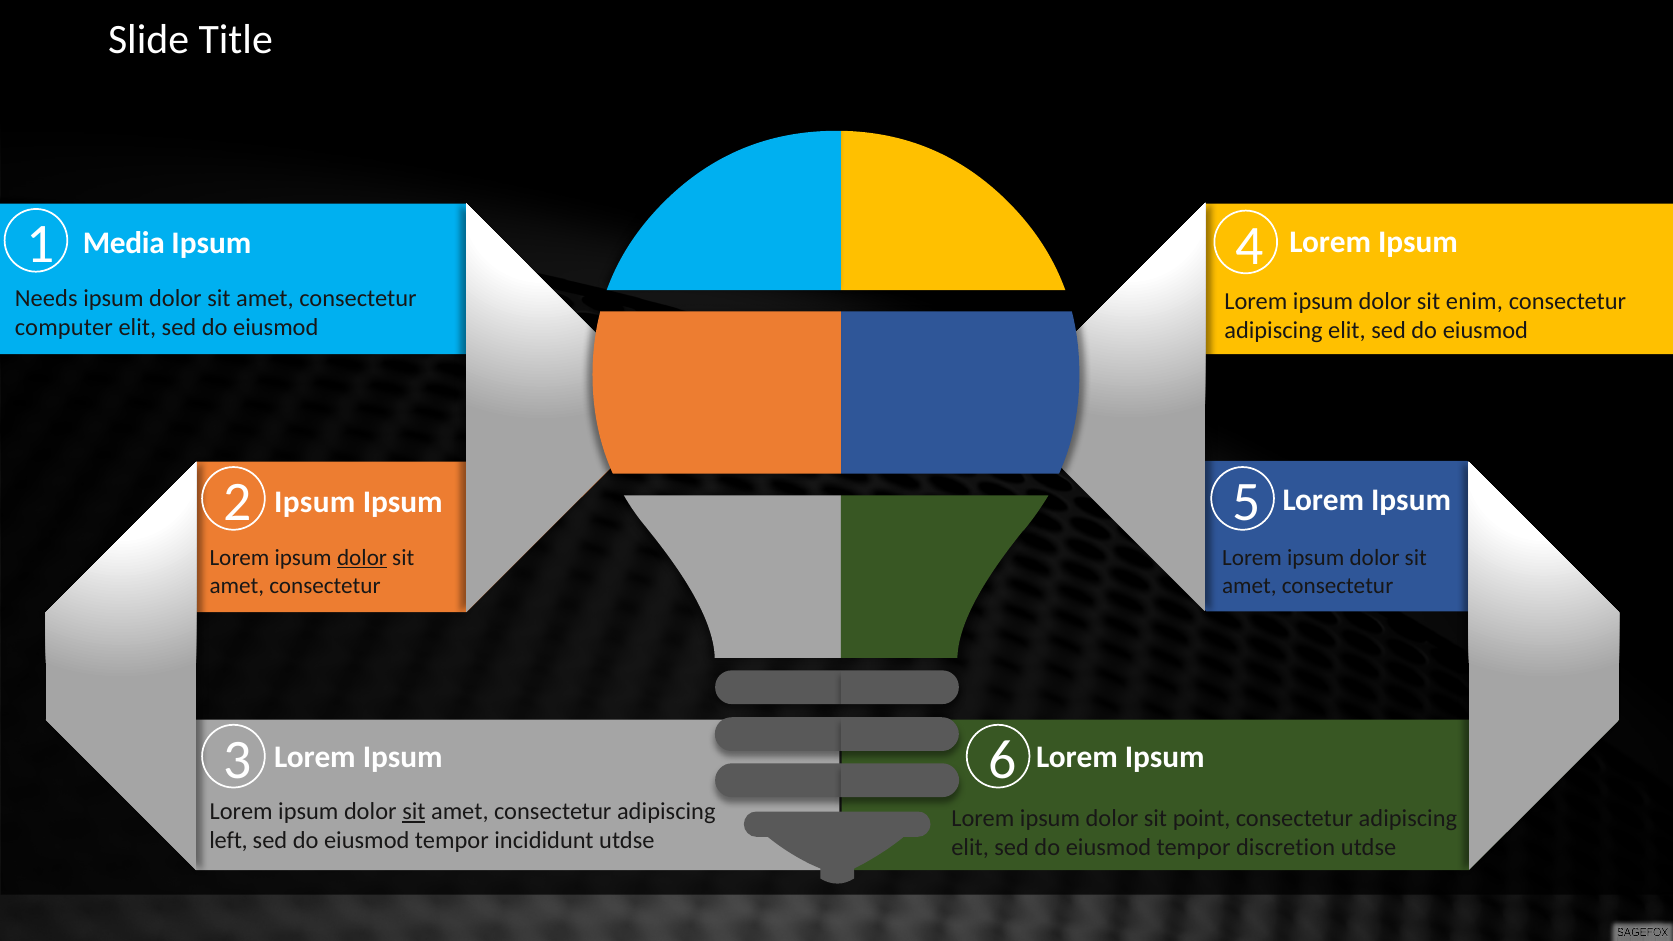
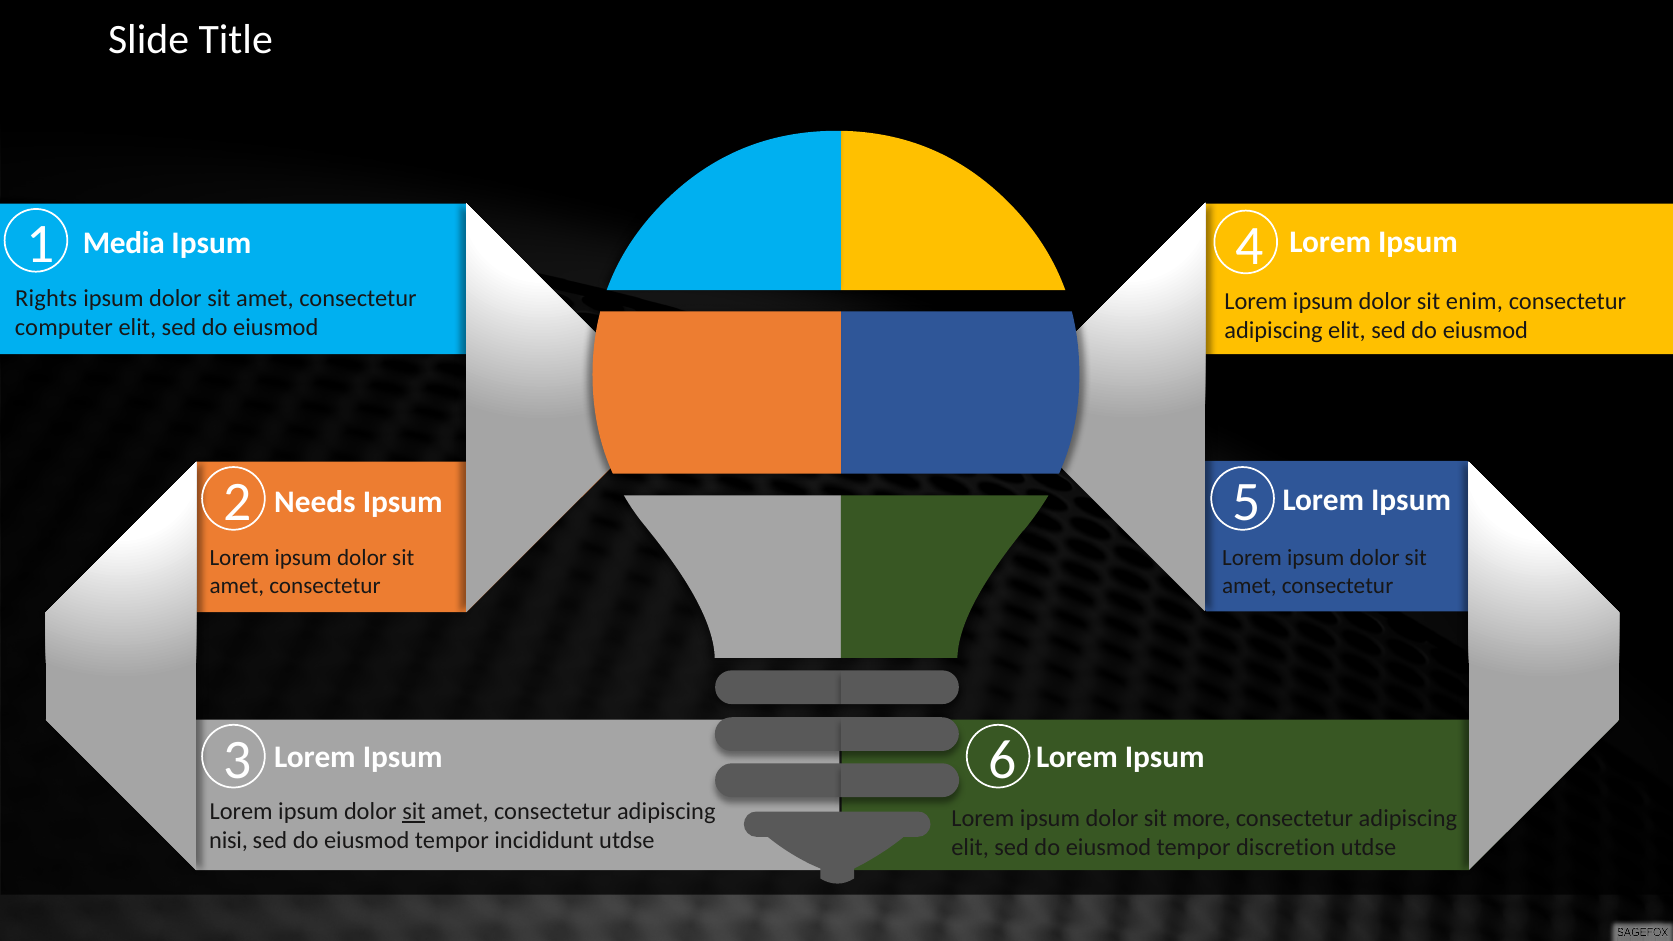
Needs: Needs -> Rights (46, 298)
Ipsum: Ipsum -> Needs (315, 502)
dolor underline: present -> none (362, 558)
point: point -> more (1202, 819)
left: left -> nisi (229, 841)
